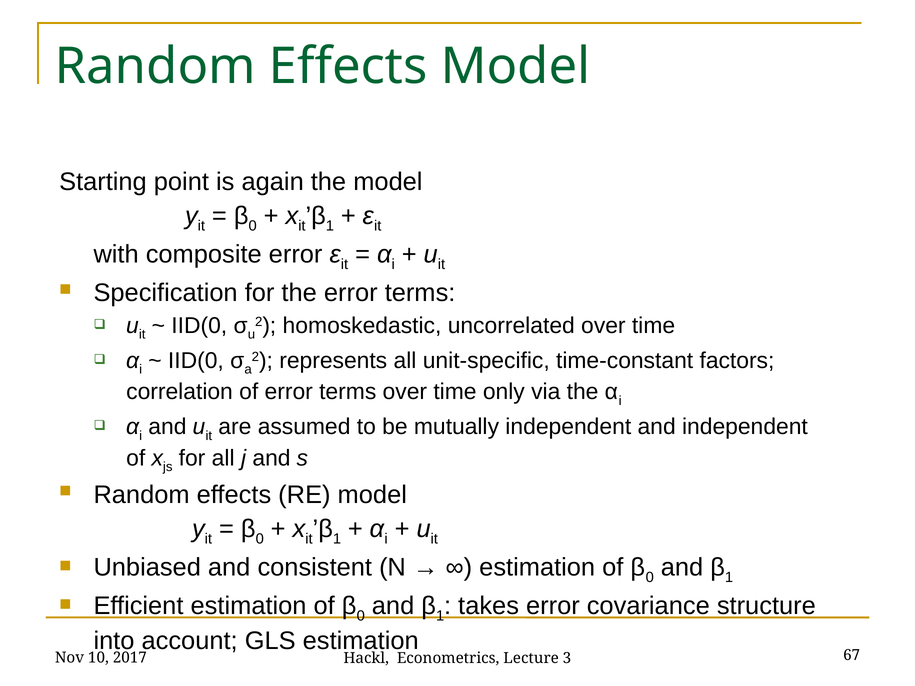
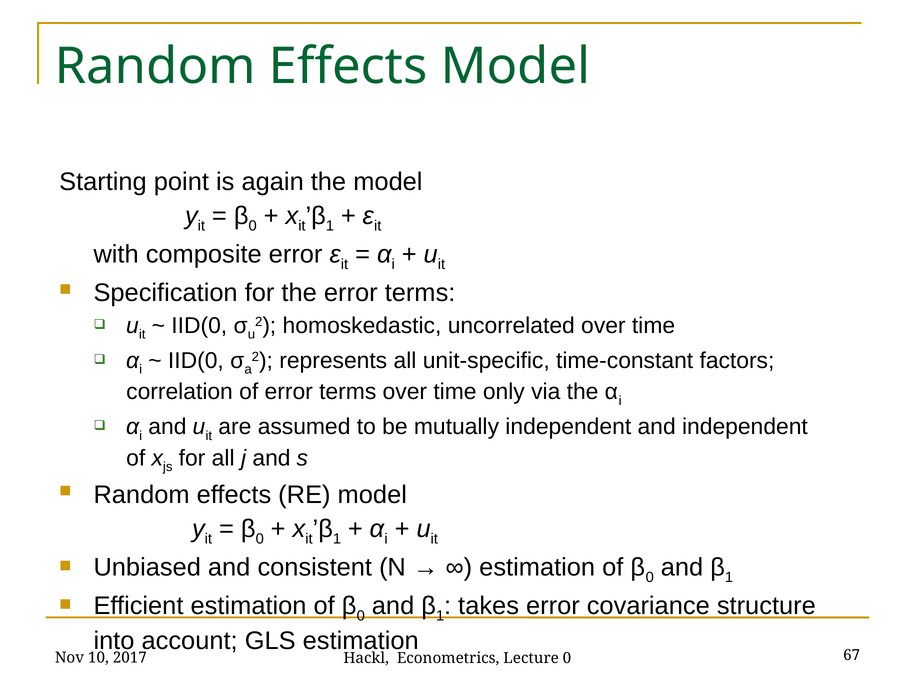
Lecture 3: 3 -> 0 (567, 658)
